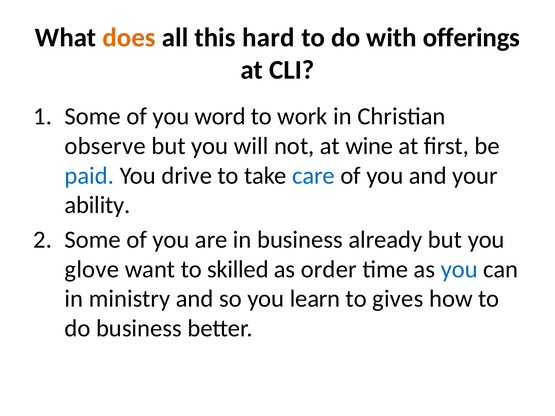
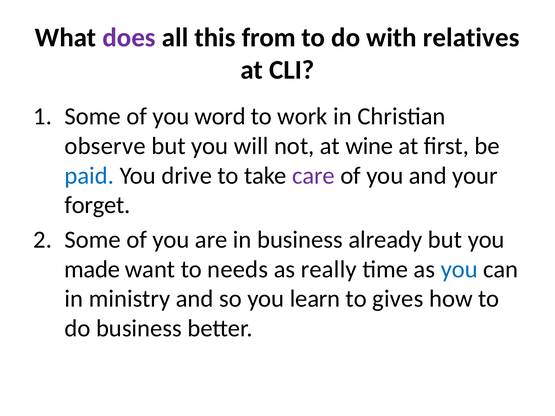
does colour: orange -> purple (129, 38)
hard: hard -> from (269, 38)
offerings: offerings -> relatives (471, 38)
care colour: blue -> purple (313, 176)
ability: ability -> forget (97, 205)
glove: glove -> made (92, 269)
skilled: skilled -> needs (238, 269)
order: order -> really (329, 269)
